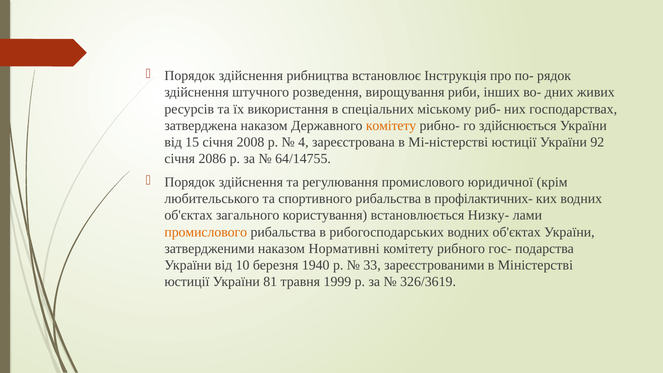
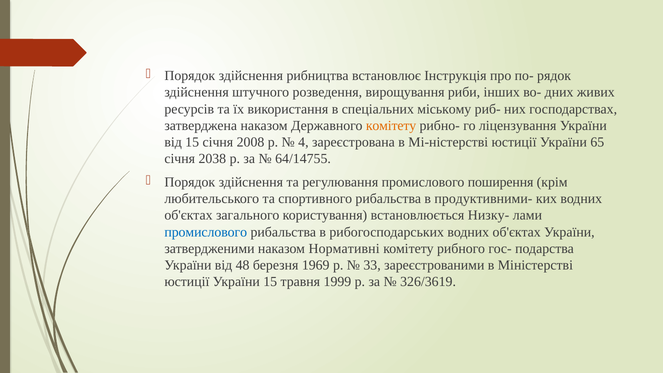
здійснюється: здійснюється -> ліцензування (518, 126)
92: 92 -> 65 (597, 142)
2086: 2086 -> 2038 (212, 159)
юридичної: юридичної -> поширення (501, 182)
профілактичних-: профілактичних- -> продуктивними- (483, 199)
промислового colour: orange -> blue (206, 232)
10: 10 -> 48 (243, 265)
1940: 1940 -> 1969 (316, 265)
України 81: 81 -> 15 (270, 282)
